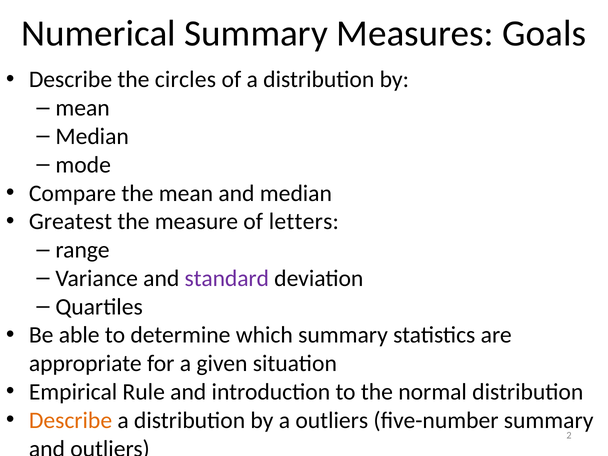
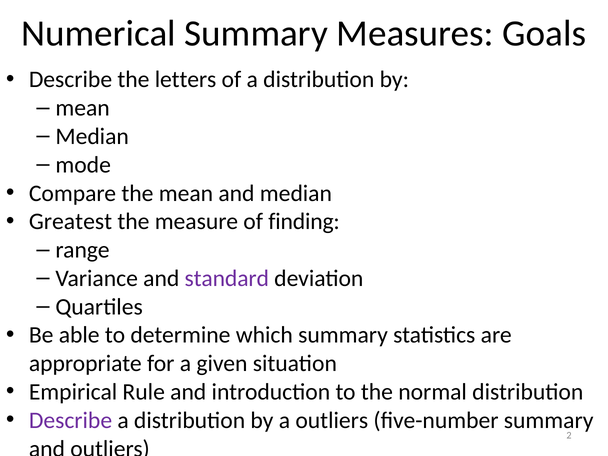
circles: circles -> letters (186, 80)
letters: letters -> finding (304, 222)
Describe colour: orange -> purple (71, 420)
